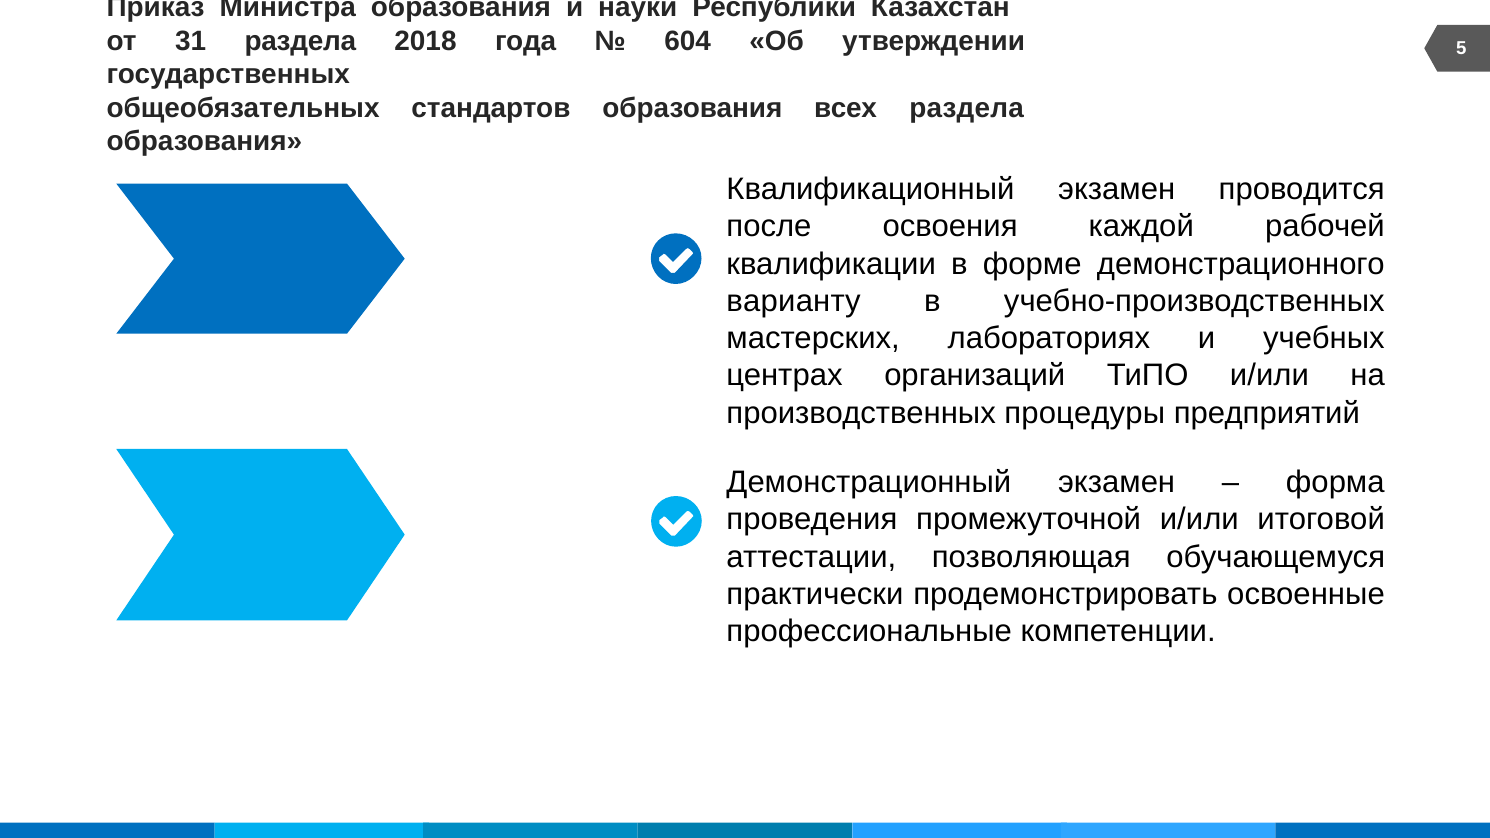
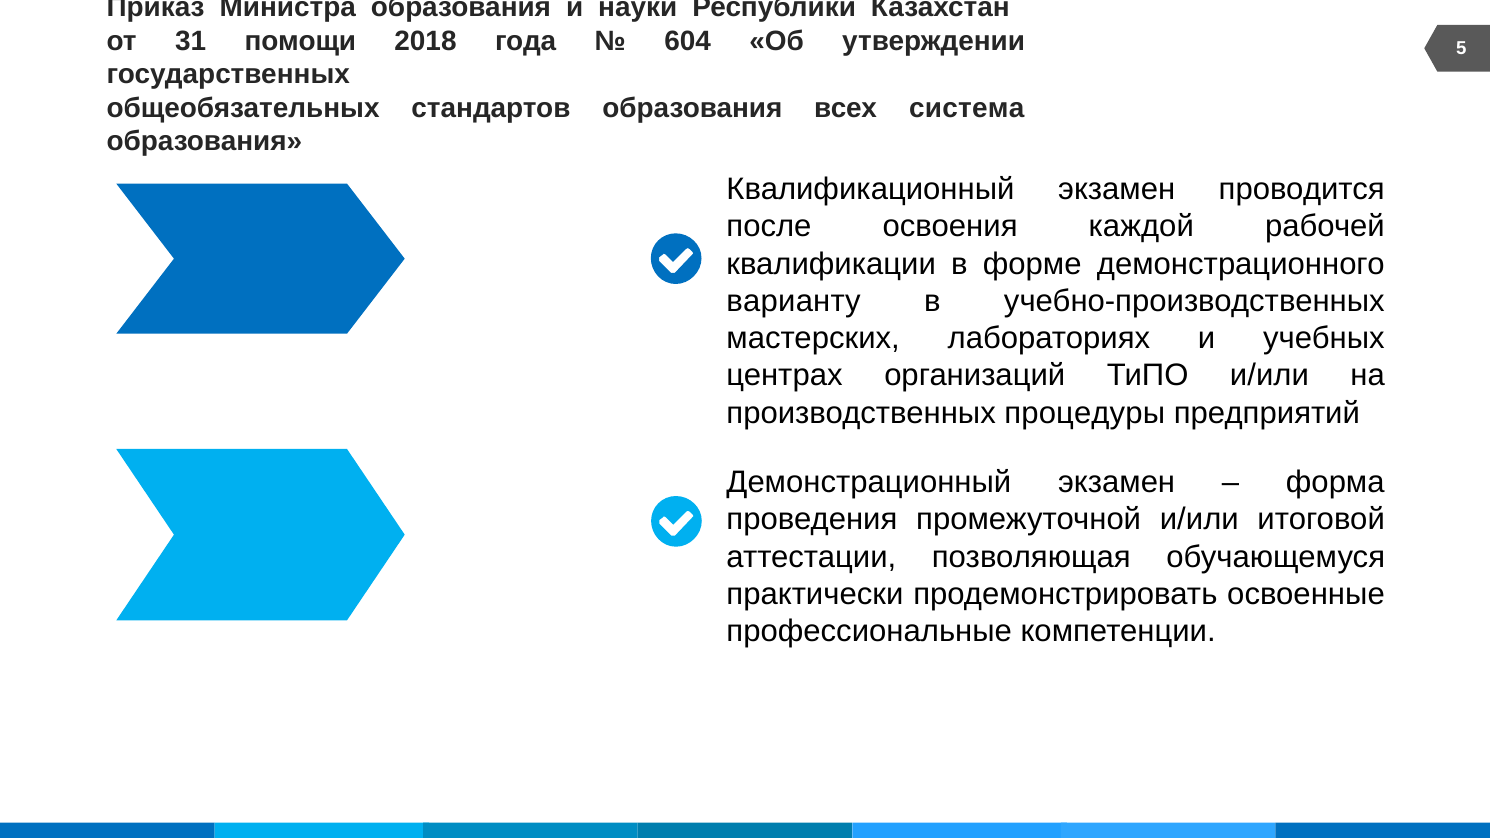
31 раздела: раздела -> помощи (300, 41)
всех раздела: раздела -> система (967, 108)
